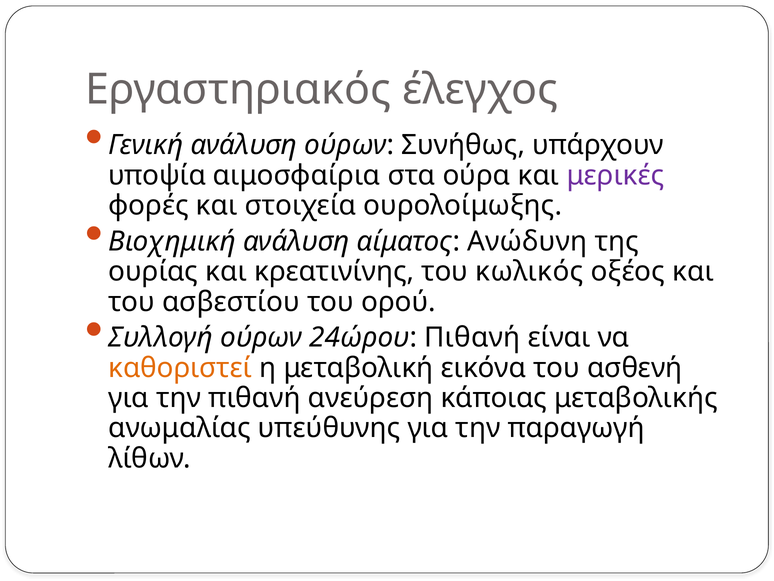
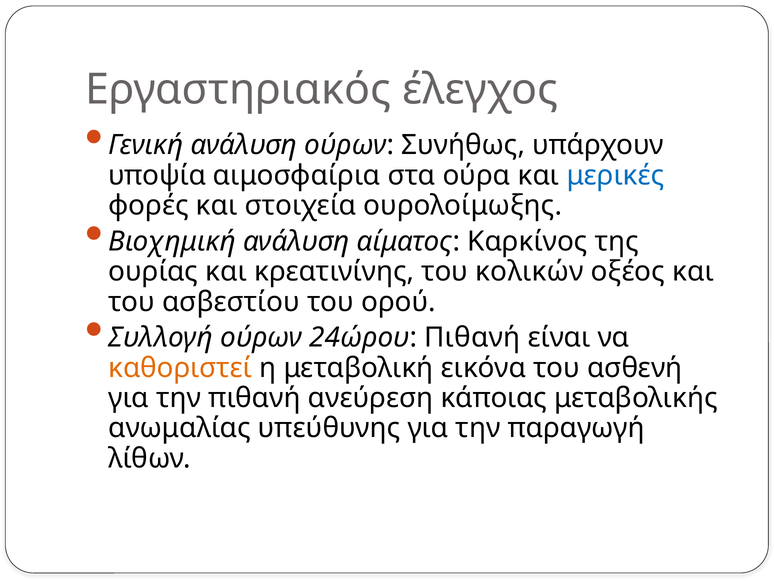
μερικές colour: purple -> blue (615, 175)
Ανώδυνη: Ανώδυνη -> Καρκίνος (527, 241)
κωλικός: κωλικός -> κολικών (529, 271)
